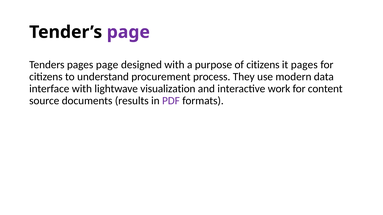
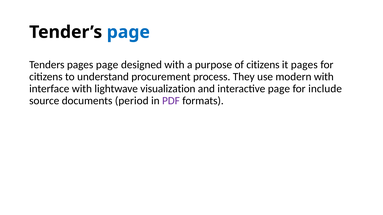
page colour: purple -> blue (128, 32)
modern data: data -> with (324, 77)
interactive work: work -> page (279, 89)
content: content -> include (325, 89)
results: results -> period (132, 101)
